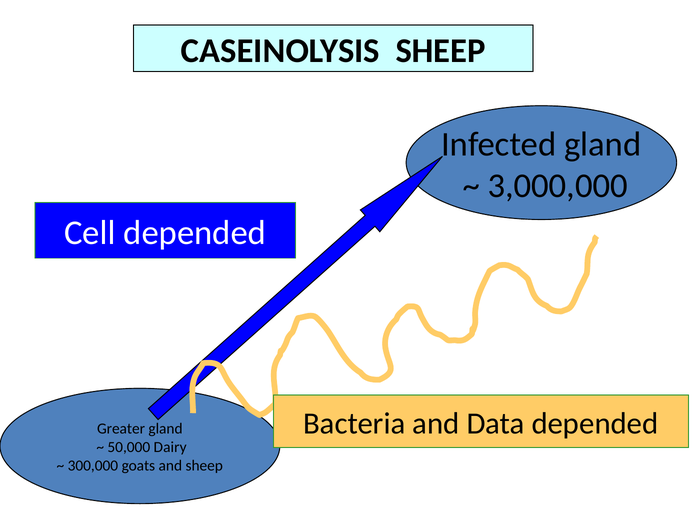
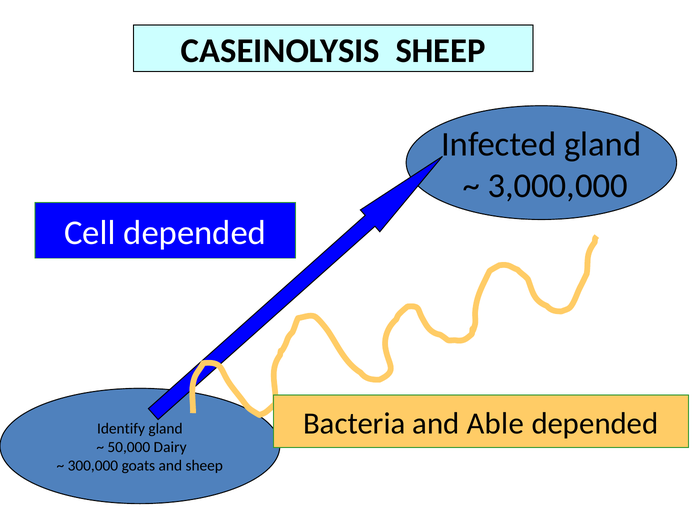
Data: Data -> Able (495, 423)
Greater: Greater -> Identify (121, 428)
